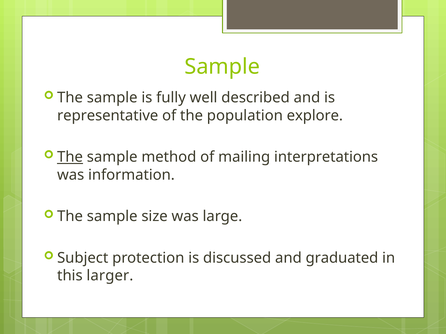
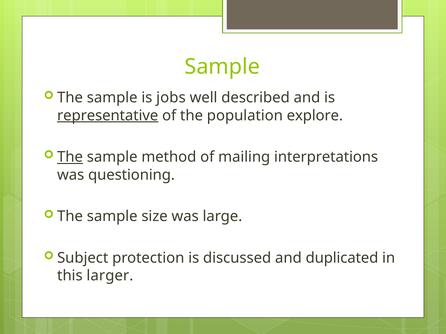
fully: fully -> jobs (171, 98)
representative underline: none -> present (108, 116)
information: information -> questioning (131, 175)
graduated: graduated -> duplicated (342, 258)
